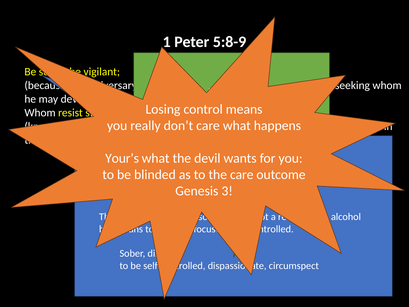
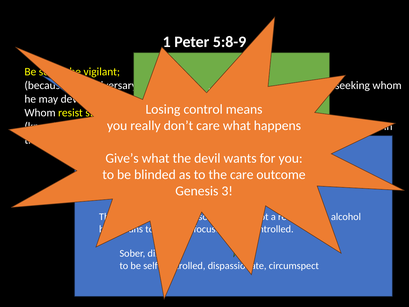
Your’s: Your’s -> Give’s (122, 158)
